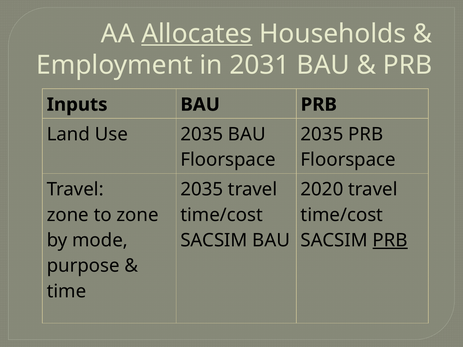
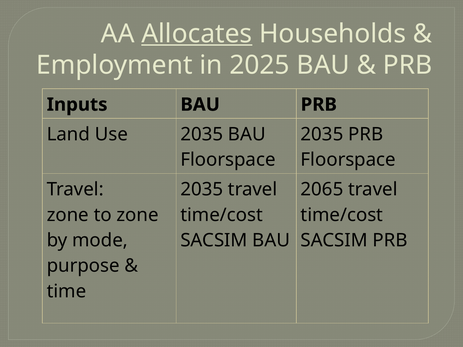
2031: 2031 -> 2025 (260, 65)
2020: 2020 -> 2065 (322, 190)
PRB underline: present -> none (390, 240)
